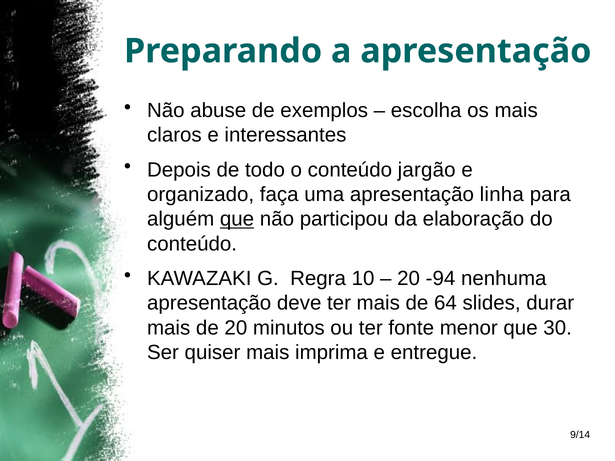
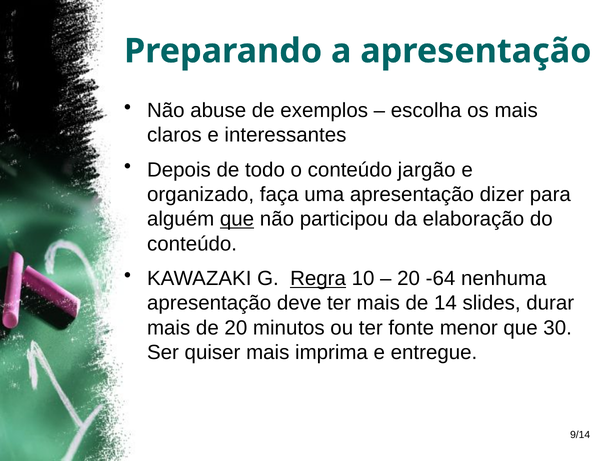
linha: linha -> dizer (502, 195)
Regra underline: none -> present (318, 279)
-94: -94 -> -64 (441, 279)
64: 64 -> 14 (445, 303)
